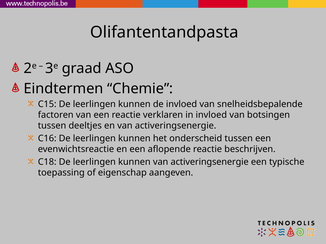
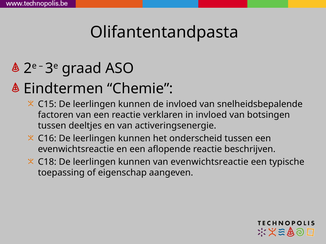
kunnen van activeringsenergie: activeringsenergie -> evenwichtsreactie (210, 162)
